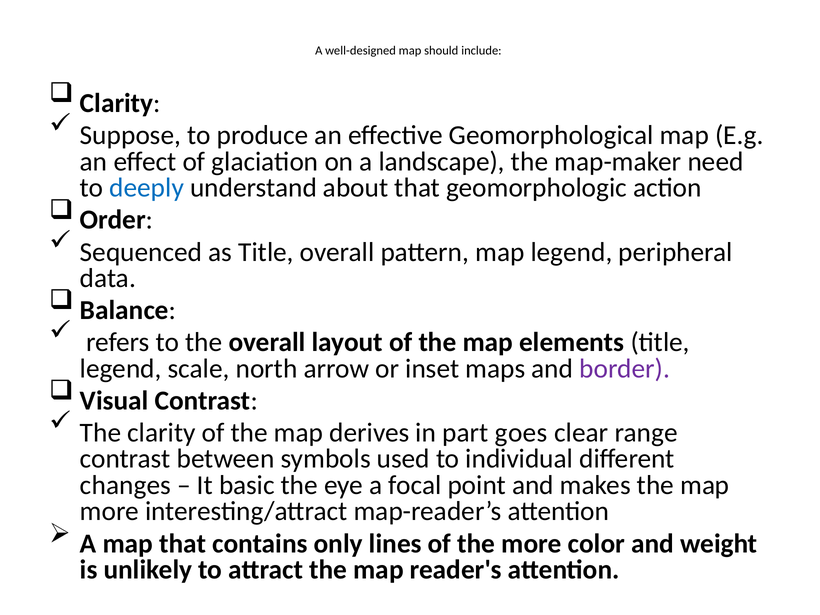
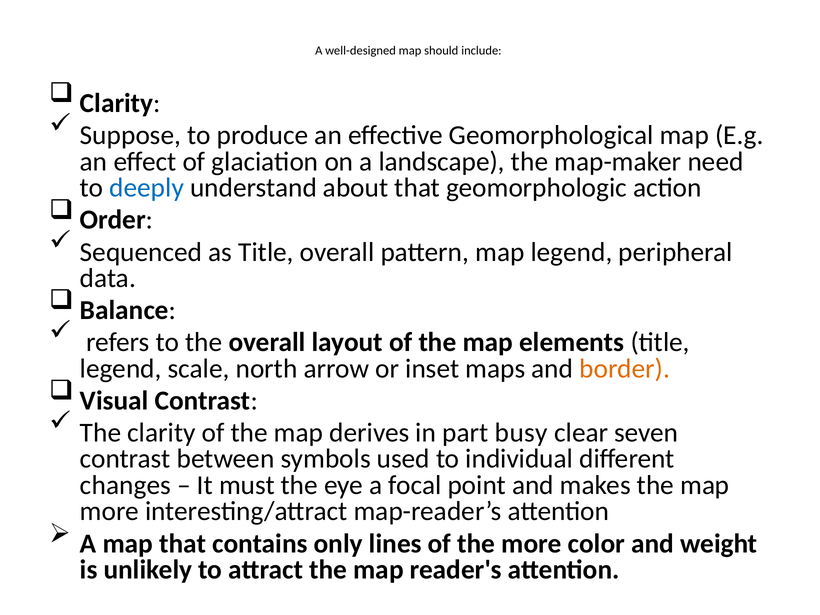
border colour: purple -> orange (625, 369)
goes: goes -> busy (521, 433)
range: range -> seven (646, 433)
basic: basic -> must (247, 485)
